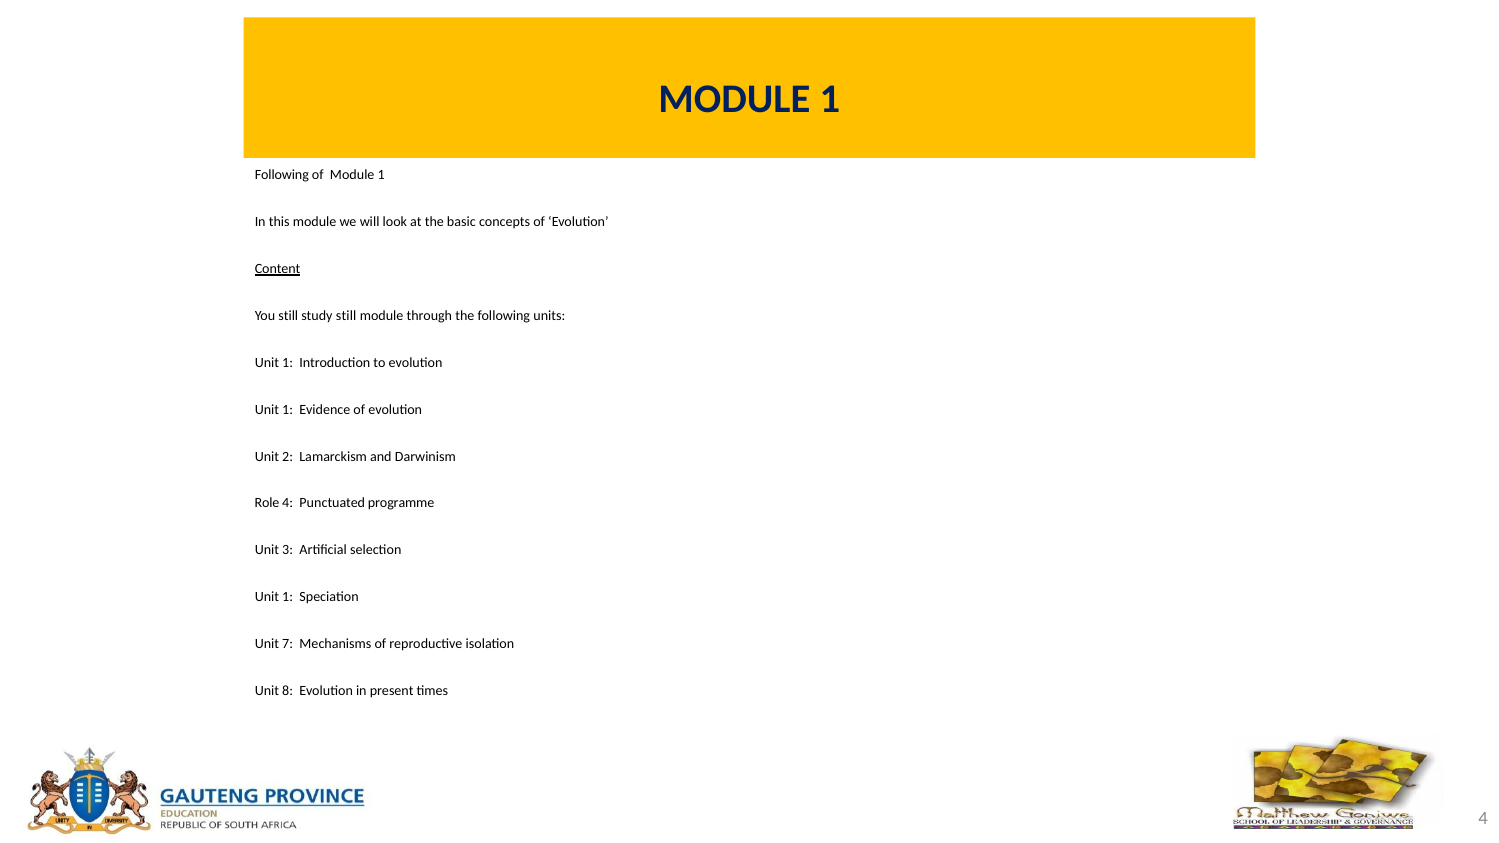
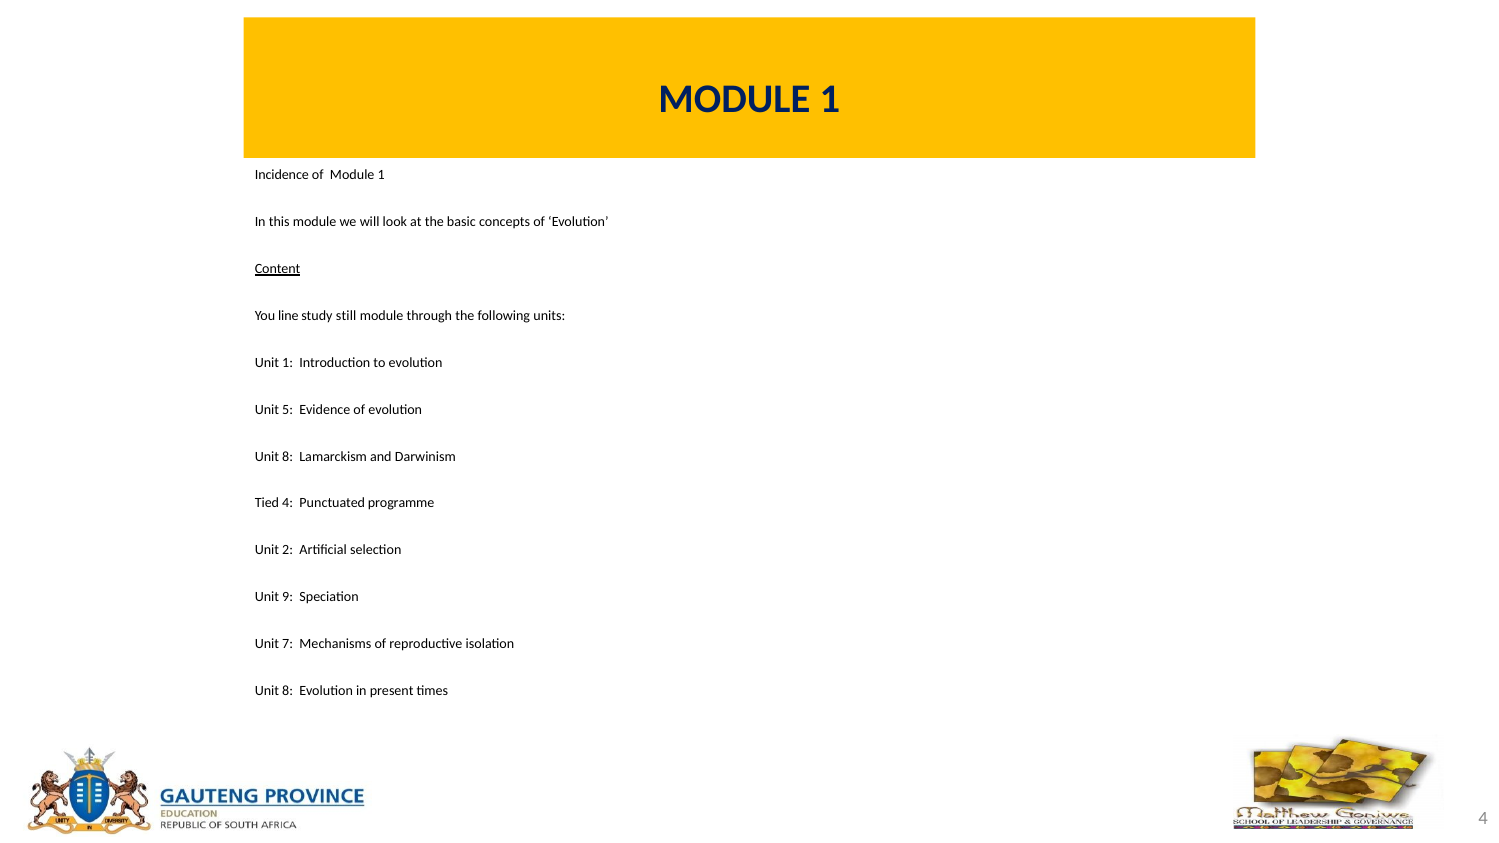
Following: Following -> Incidence (282, 175)
You still: still -> line (288, 316)
1: 1 -> 5 (288, 410)
2: 2 -> 8 (288, 457)
Role: Role -> Tied (267, 503)
3: 3 -> 2 (288, 550)
1: 1 -> 9 (288, 597)
